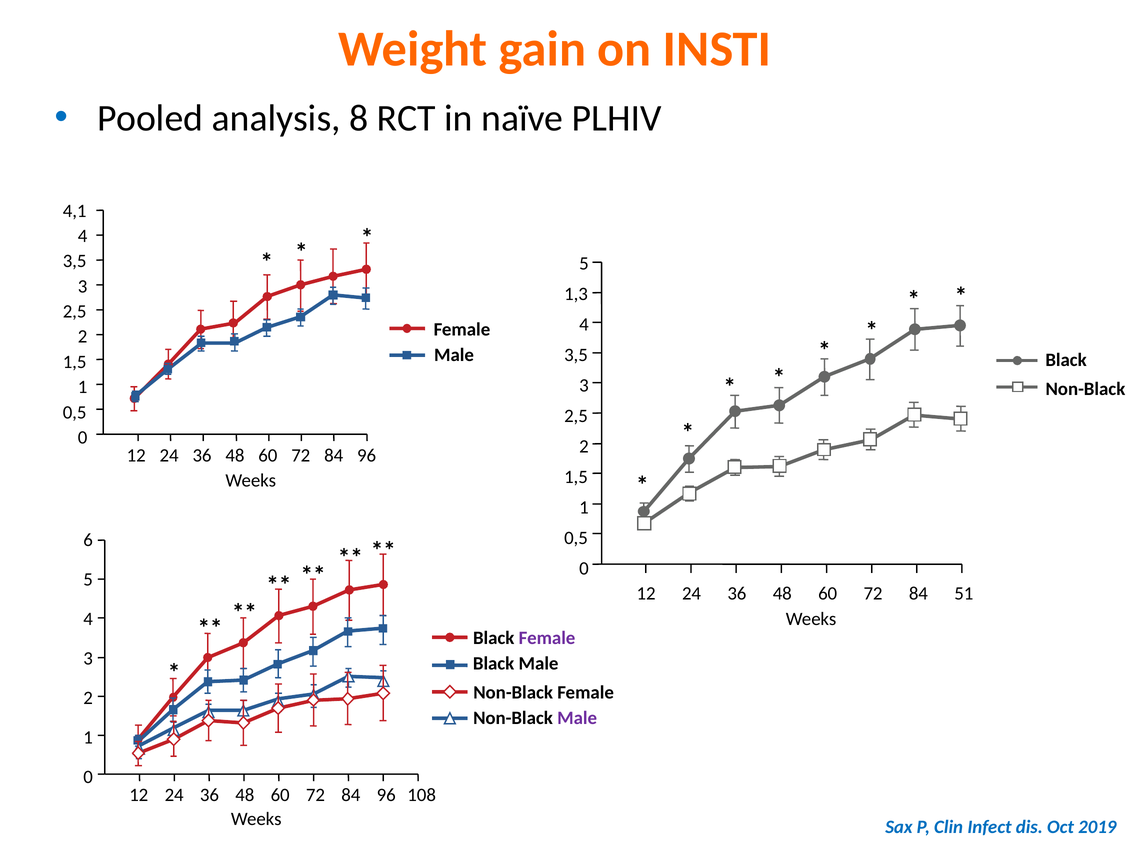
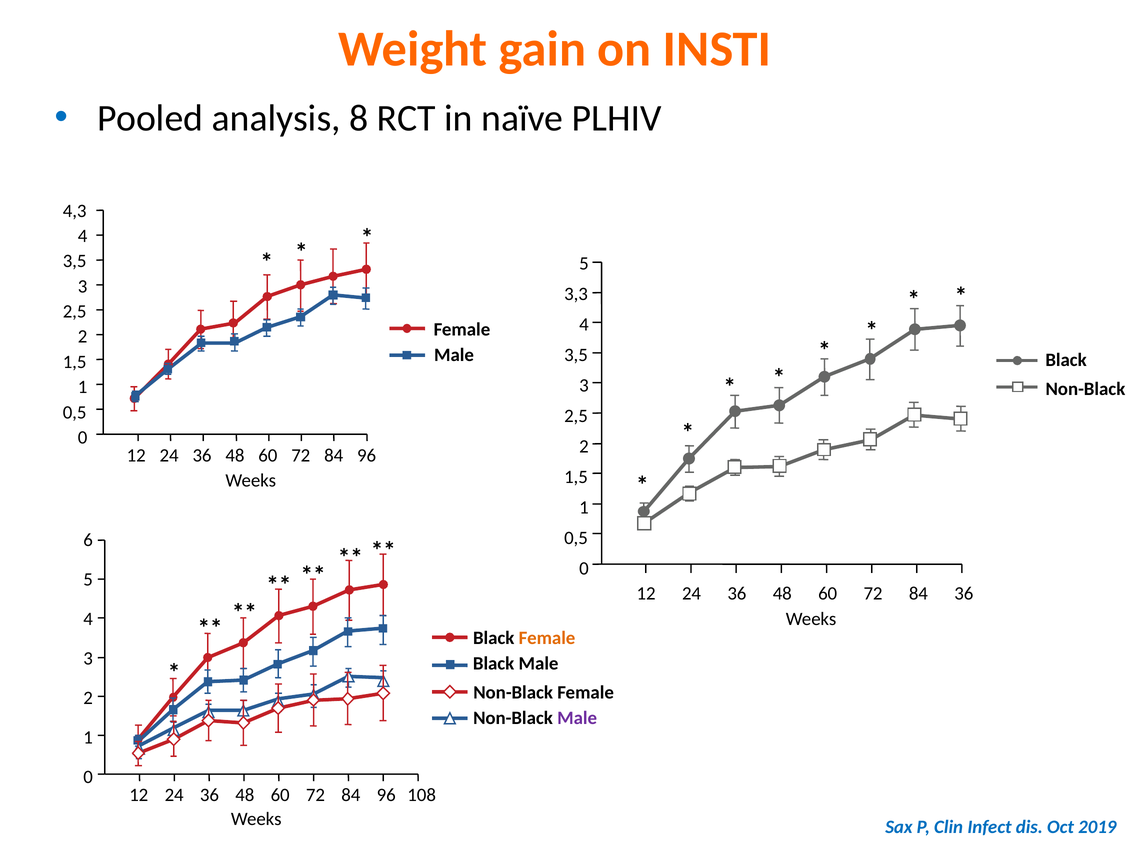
4,1: 4,1 -> 4,3 (75, 211)
1,3: 1,3 -> 3,3 (576, 294)
84 51: 51 -> 36 (964, 593)
Female colour: purple -> orange (547, 638)
